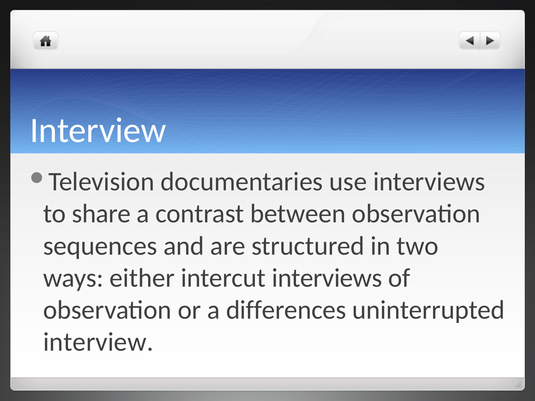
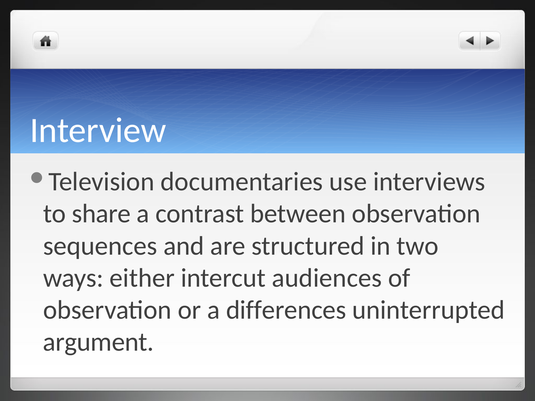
intercut interviews: interviews -> audiences (327, 278)
interview: interview -> argument (98, 342)
